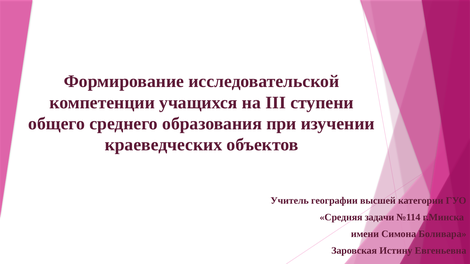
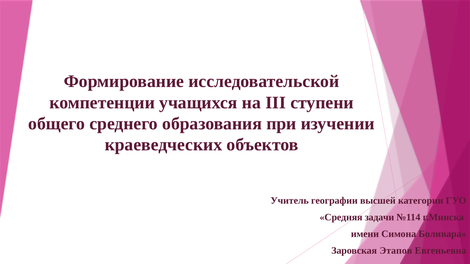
Истину: Истину -> Этапов (396, 251)
